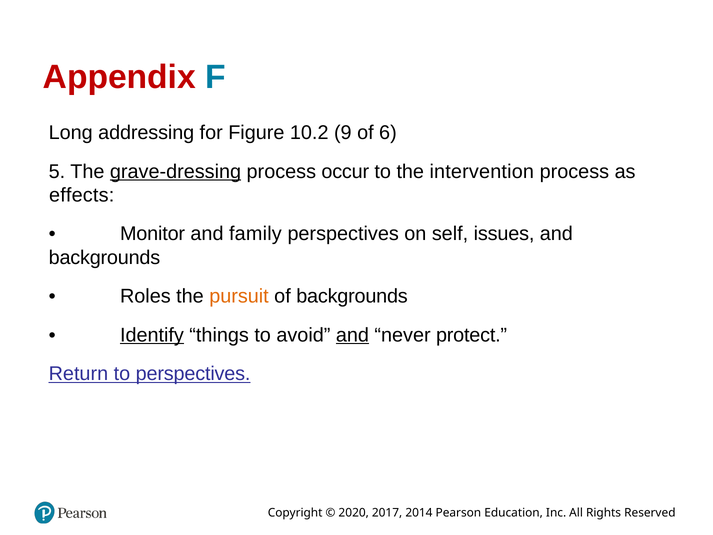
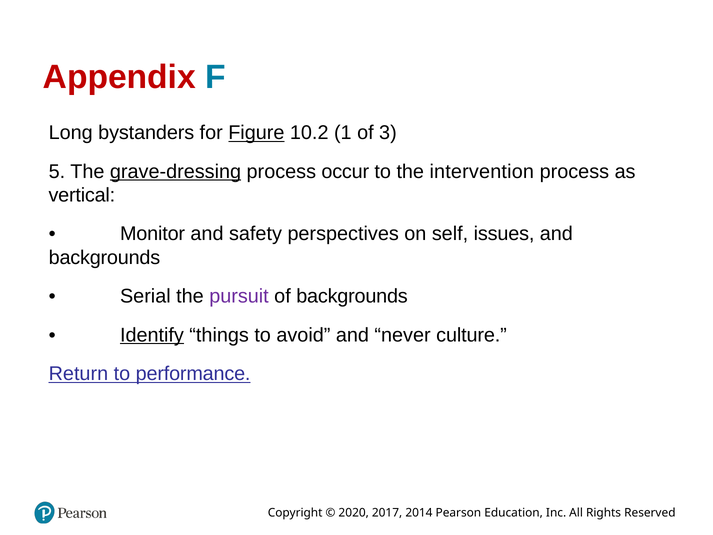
addressing: addressing -> bystanders (146, 133)
Figure underline: none -> present (256, 133)
9: 9 -> 1 (343, 133)
6: 6 -> 3 (388, 133)
effects: effects -> vertical (82, 195)
family: family -> safety (255, 234)
Roles: Roles -> Serial (145, 296)
pursuit colour: orange -> purple (239, 296)
and underline: present -> none (352, 335)
protect: protect -> culture (472, 335)
to perspectives: perspectives -> performance (193, 373)
